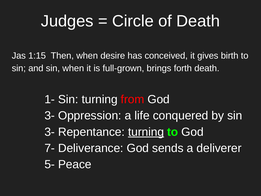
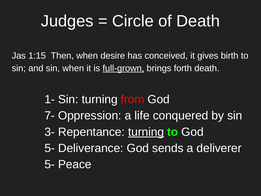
full-grown underline: none -> present (123, 68)
3-: 3- -> 7- (50, 115)
7-: 7- -> 5- (50, 148)
